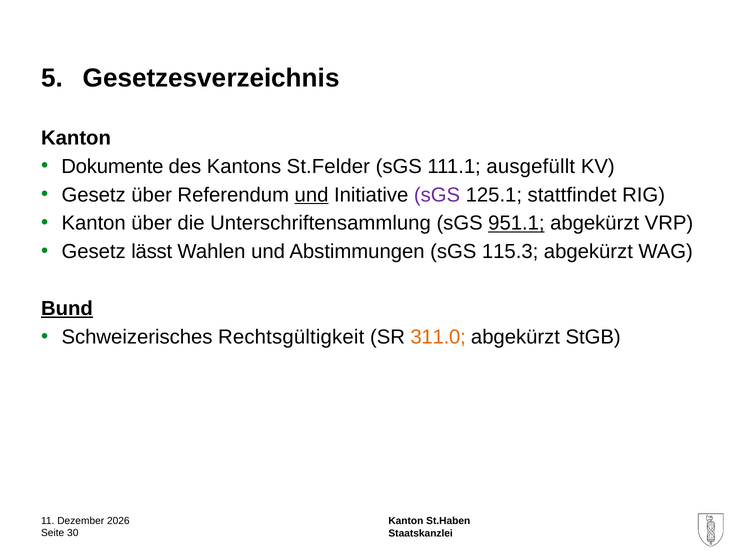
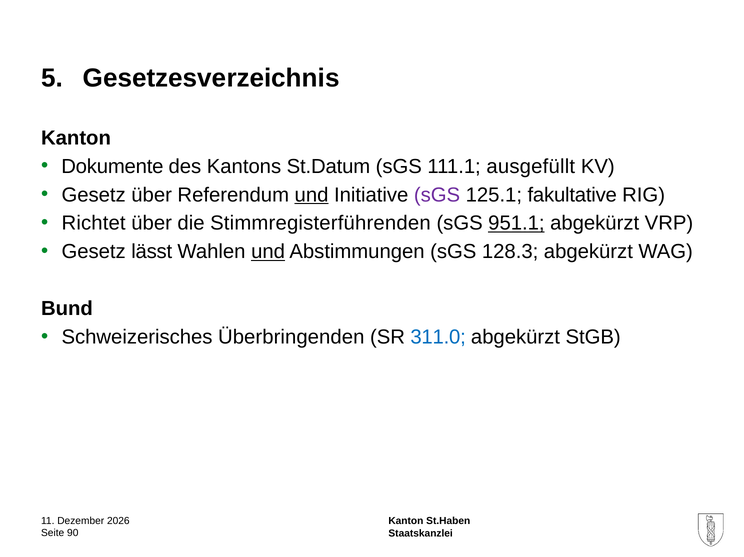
St.Felder: St.Felder -> St.Datum (328, 166)
stattfindet: stattfindet -> fakultative (572, 195)
Kanton: Kanton -> Richtet (94, 223)
Unterschriftensammlung: Unterschriftensammlung -> Stimmregisterführenden (320, 223)
und underline: none -> present (268, 252)
115.3: 115.3 -> 128.3 (510, 252)
Bund underline: present -> none (67, 309)
Rechtsgültigkeit: Rechtsgültigkeit -> Überbringenden (291, 337)
311.0 colour: orange -> blue (438, 337)
30: 30 -> 90 (73, 533)
